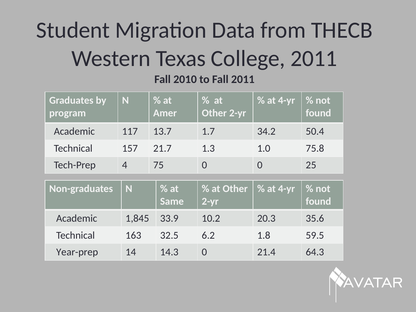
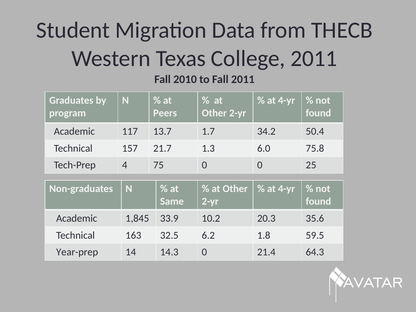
Amer: Amer -> Peers (165, 113)
1.0: 1.0 -> 6.0 (264, 148)
